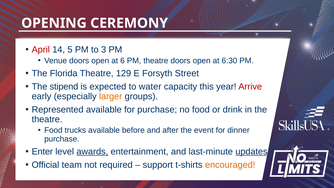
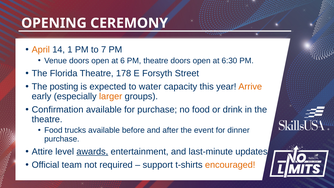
April colour: red -> orange (41, 50)
5: 5 -> 1 (70, 50)
3: 3 -> 7 (104, 50)
129: 129 -> 178 (124, 73)
stipend: stipend -> posting (64, 87)
Arrive colour: red -> orange (250, 87)
Represented: Represented -> Confirmation (58, 110)
Enter: Enter -> Attire (42, 152)
updates underline: present -> none (251, 152)
